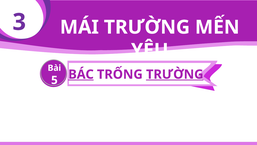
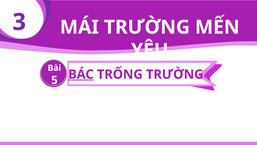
TRƯỜNG underline: present -> none (175, 74)
